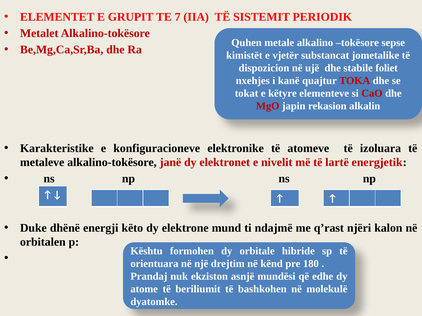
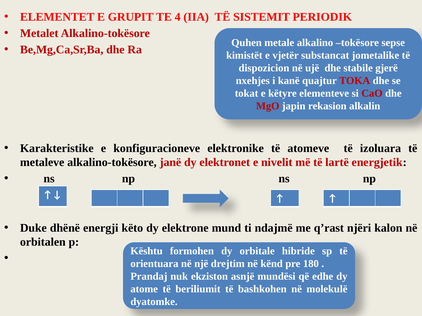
7: 7 -> 4 (178, 17)
foliet: foliet -> gjerë (387, 68)
